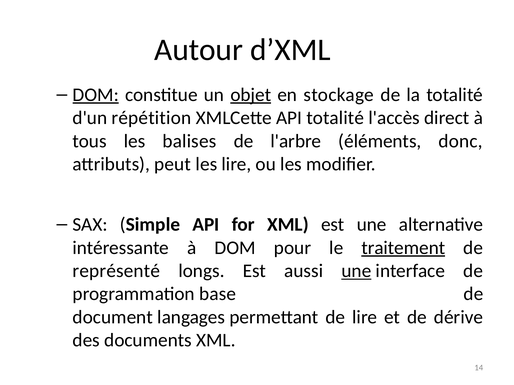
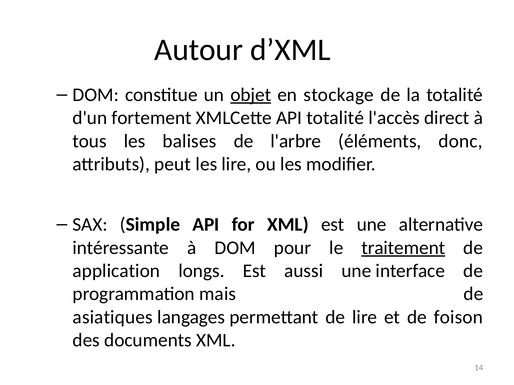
DOM underline: present -> none (96, 95)
répétition: répétition -> fortement (152, 118)
représenté: représenté -> application (116, 271)
une underline: present -> none (356, 271)
base: base -> mais (218, 294)
document: document -> asiatiques (113, 317)
dérive: dérive -> foison (458, 317)
